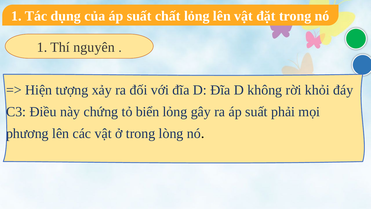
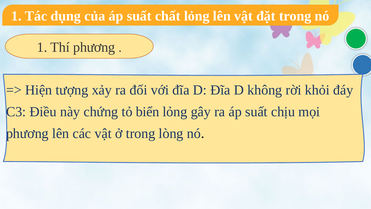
Thí nguyên: nguyên -> phương (94, 47)
phải: phải -> chịu (283, 112)
